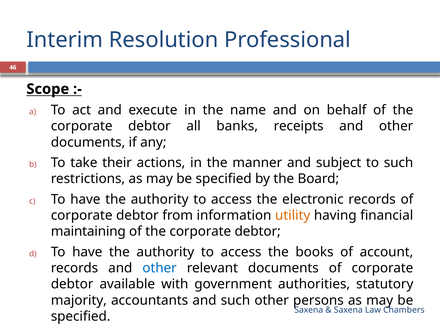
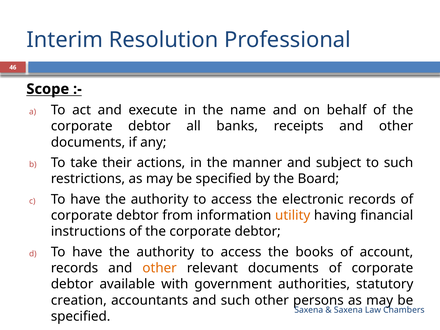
maintaining: maintaining -> instructions (88, 232)
other colour: blue -> orange (160, 268)
majority: majority -> creation (79, 300)
